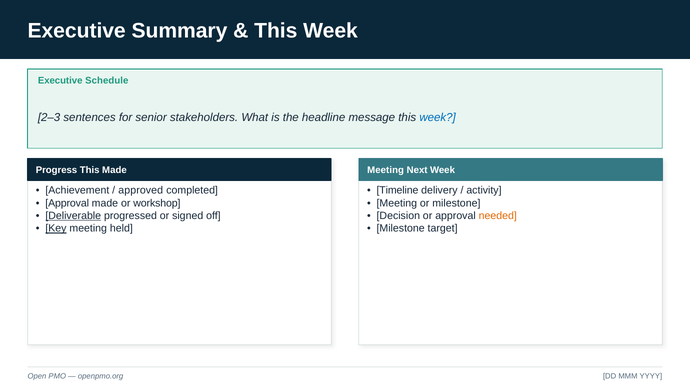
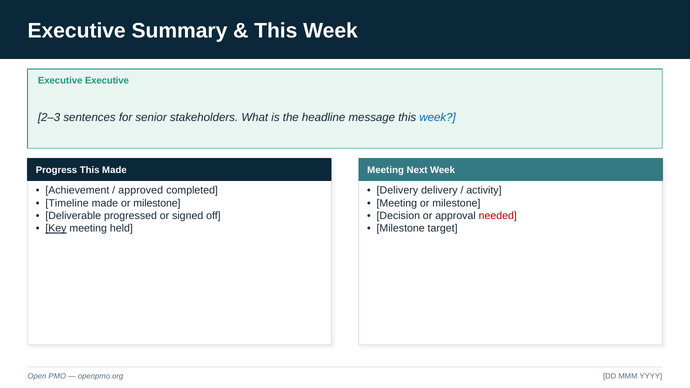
Executive Schedule: Schedule -> Executive (107, 81)
Timeline: Timeline -> Delivery (397, 191)
Approval: Approval -> Timeline (67, 203)
made or workshop: workshop -> milestone (157, 203)
Deliverable underline: present -> none (73, 216)
needed colour: orange -> red (498, 216)
